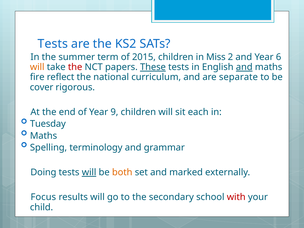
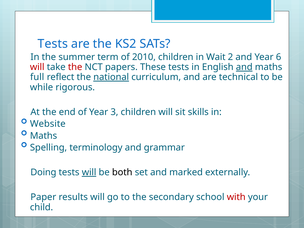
2015: 2015 -> 2010 (144, 57)
Miss: Miss -> Wait (216, 57)
will colour: orange -> red (37, 67)
These underline: present -> none (153, 67)
fire: fire -> full (37, 77)
national underline: none -> present (111, 77)
separate: separate -> technical (238, 77)
cover: cover -> while (42, 87)
9: 9 -> 3 (114, 112)
each: each -> skills (198, 112)
Tuesday: Tuesday -> Website (48, 124)
both colour: orange -> black (122, 172)
Focus: Focus -> Paper (43, 197)
